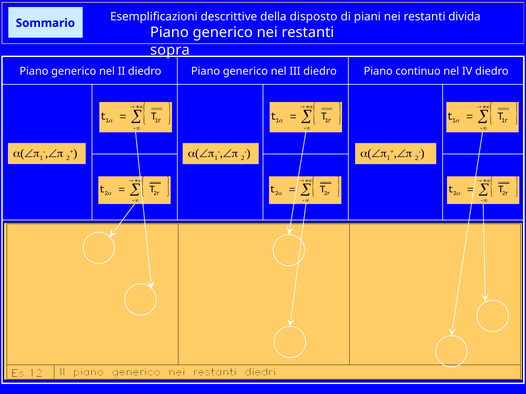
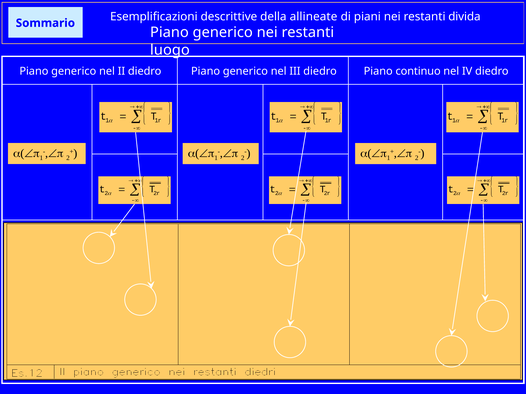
disposto: disposto -> allineate (314, 17)
sopra: sopra -> luogo (170, 50)
